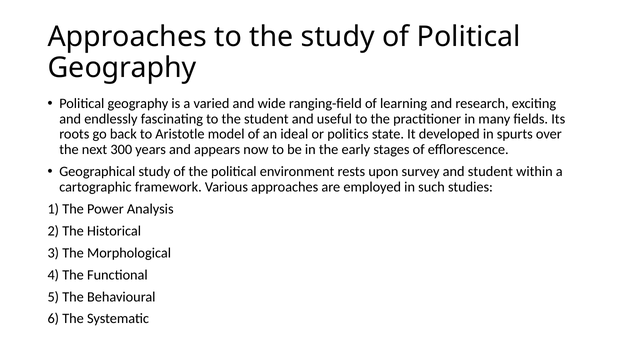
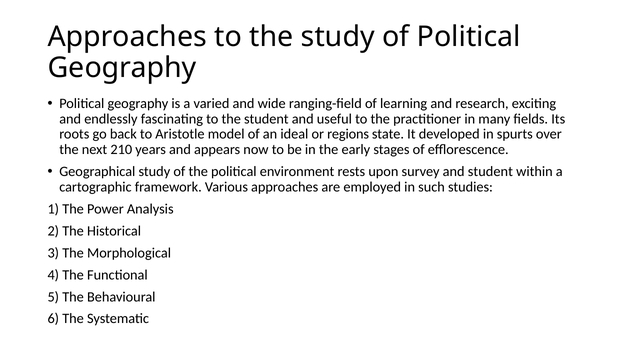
politics: politics -> regions (348, 134)
300: 300 -> 210 (121, 150)
